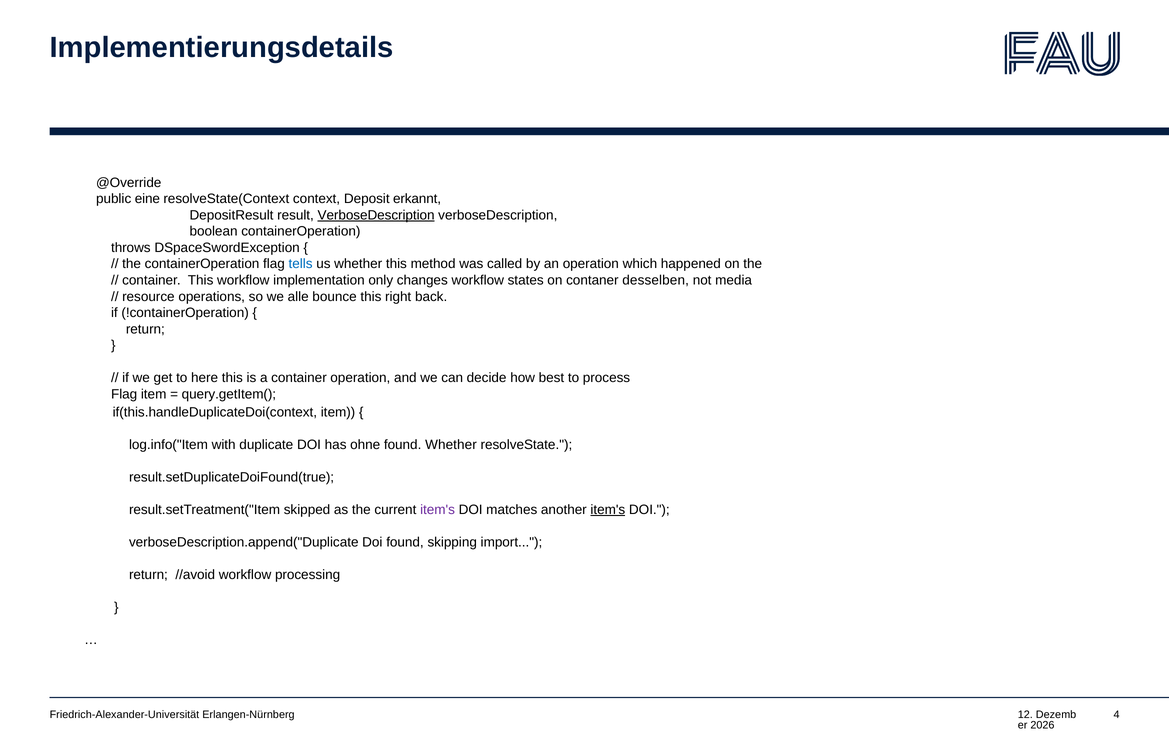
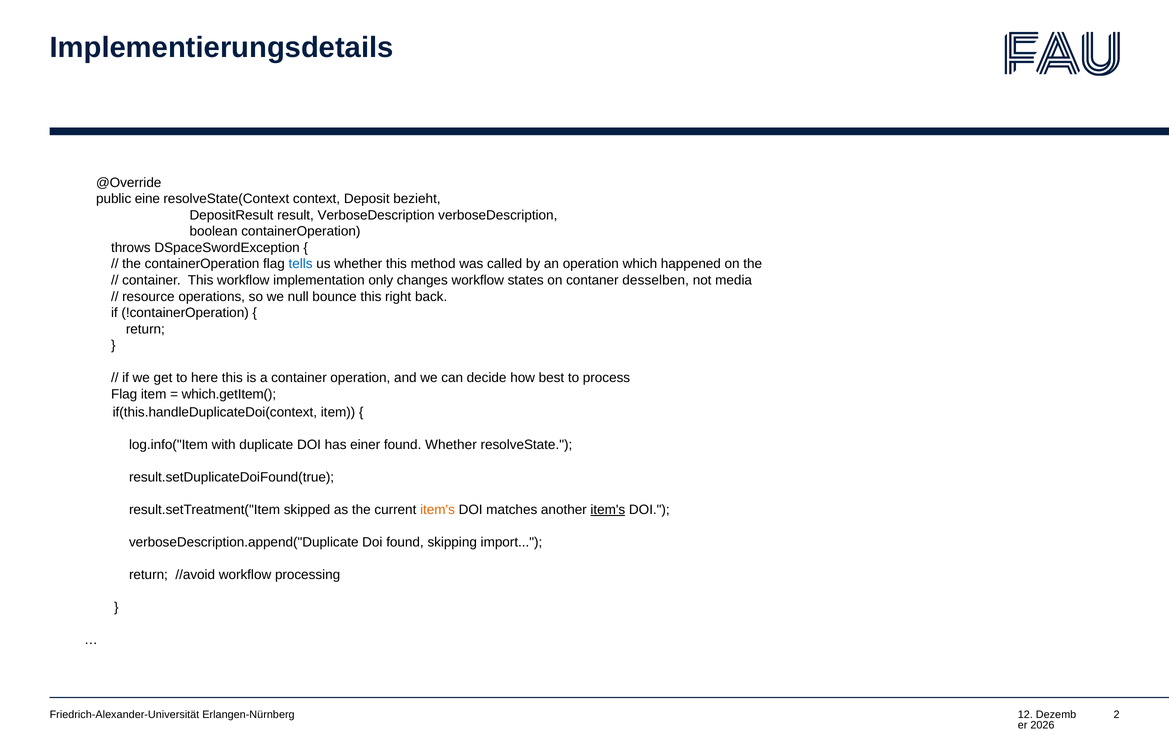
erkannt: erkannt -> bezieht (417, 199)
VerboseDescription underline: present -> none (376, 215)
alle: alle -> null (298, 296)
query.getItem(: query.getItem( -> which.getItem( (229, 394)
ohne: ohne -> einer (365, 444)
item's colour: purple -> orange (438, 509)
4: 4 -> 2 (1117, 714)
